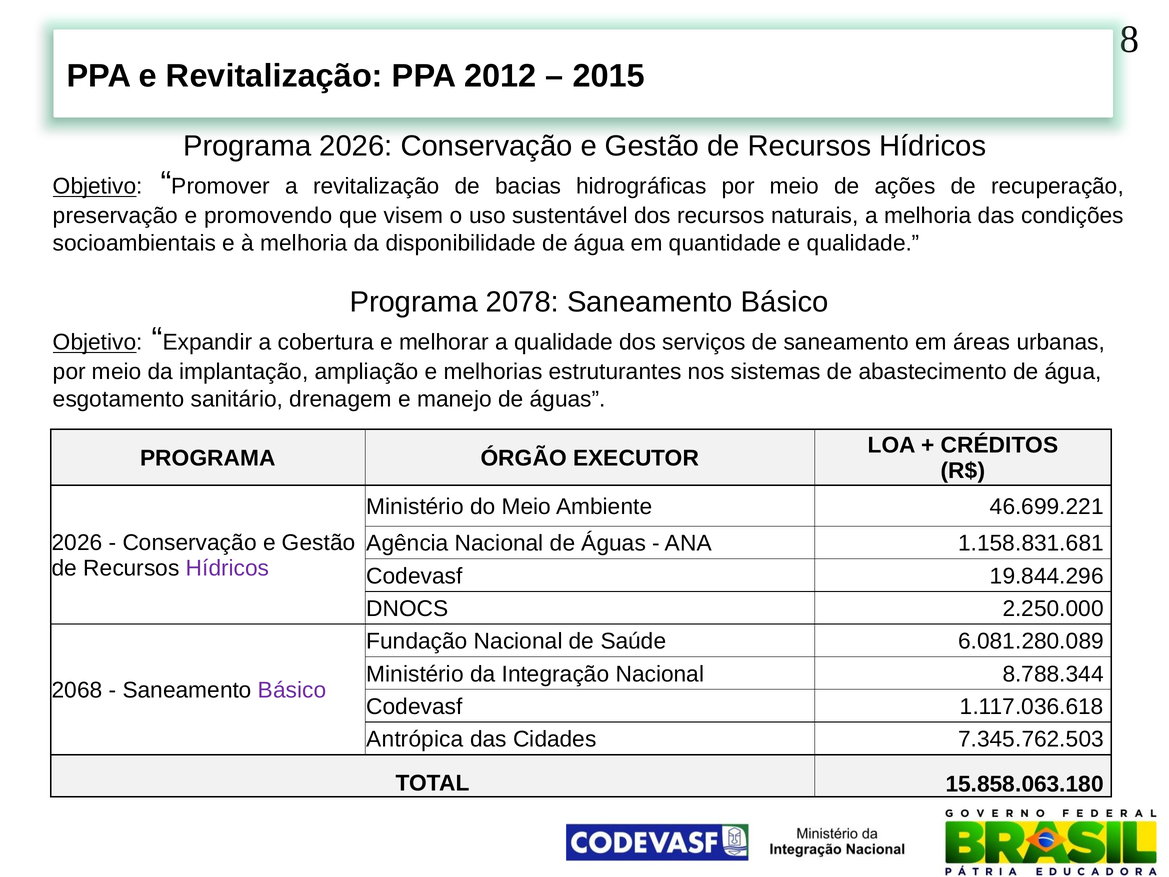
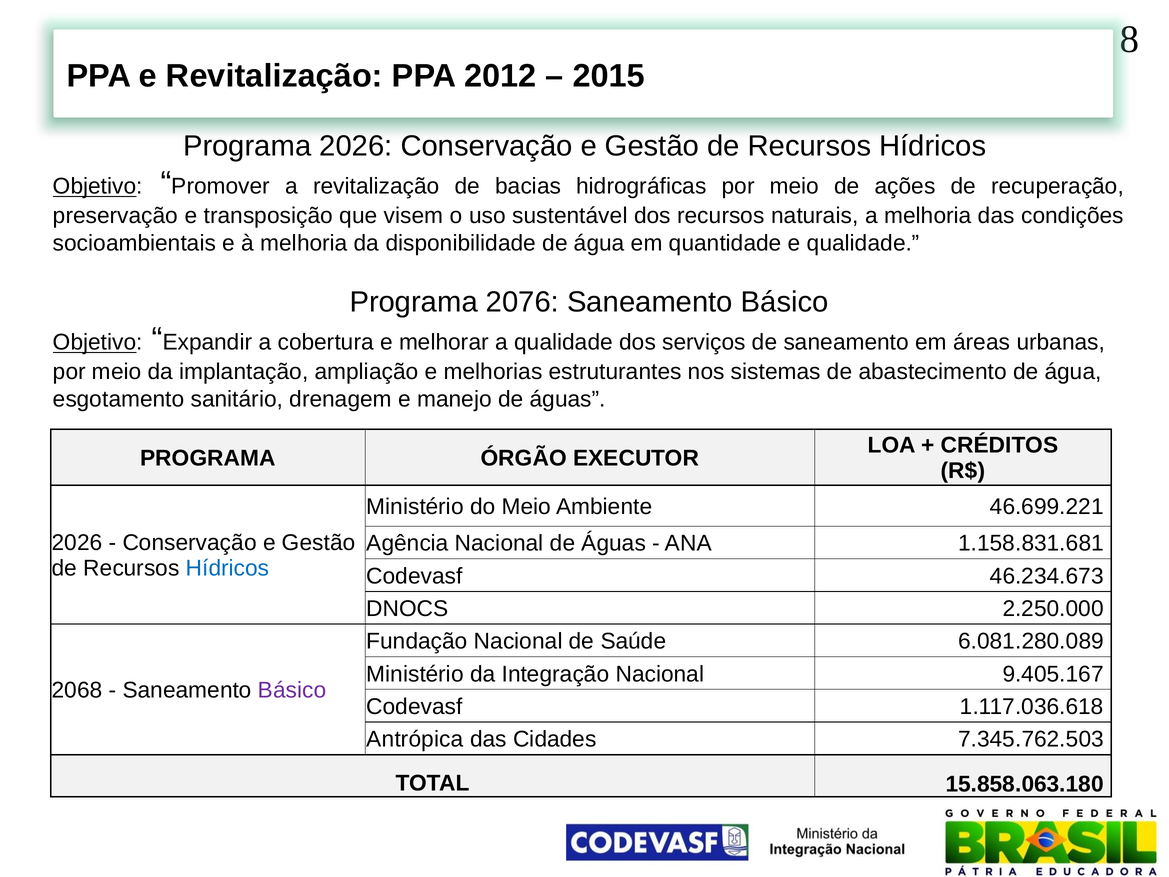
promovendo: promovendo -> transposição (268, 216)
2078: 2078 -> 2076 (522, 302)
Hídricos colour: purple -> blue (228, 568)
19.844.296: 19.844.296 -> 46.234.673 (1047, 576)
8.788.344: 8.788.344 -> 9.405.167 (1053, 674)
